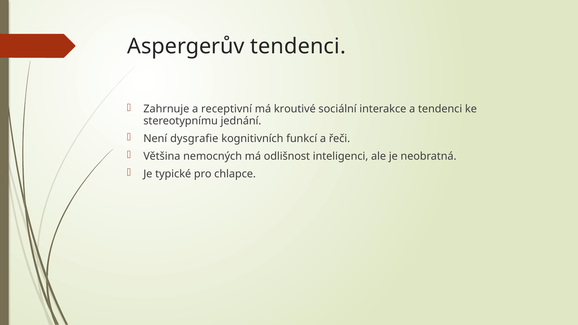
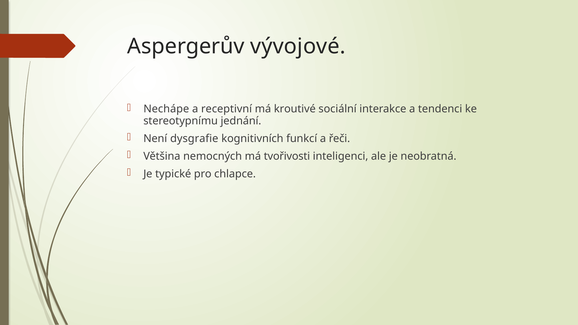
Aspergerův tendenci: tendenci -> vývojové (298, 46)
Zahrnuje: Zahrnuje -> Nechápe (166, 109)
odlišnost: odlišnost -> tvořivosti (287, 156)
